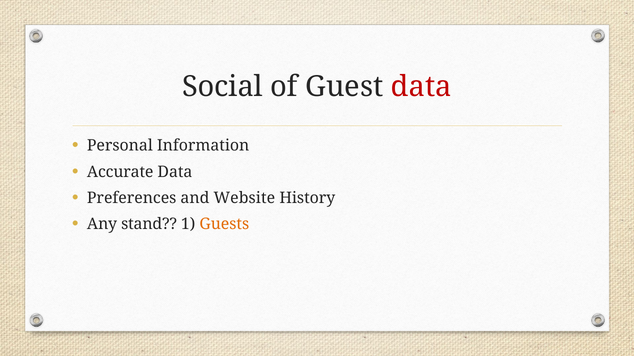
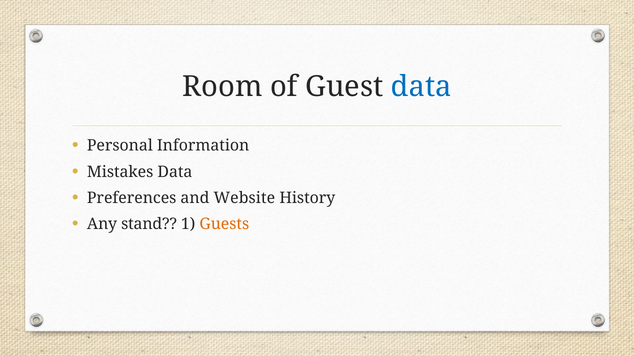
Social: Social -> Room (222, 87)
data colour: red -> blue (421, 87)
Accurate: Accurate -> Mistakes (120, 172)
